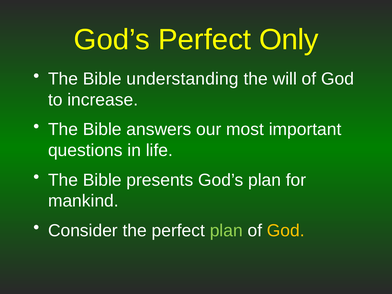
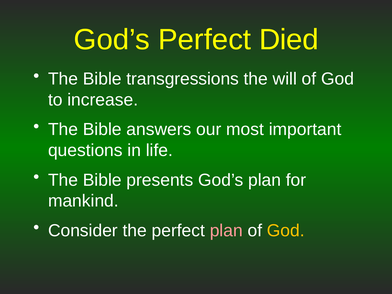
Only: Only -> Died (289, 40)
understanding: understanding -> transgressions (183, 79)
plan colour: light green -> pink (226, 231)
